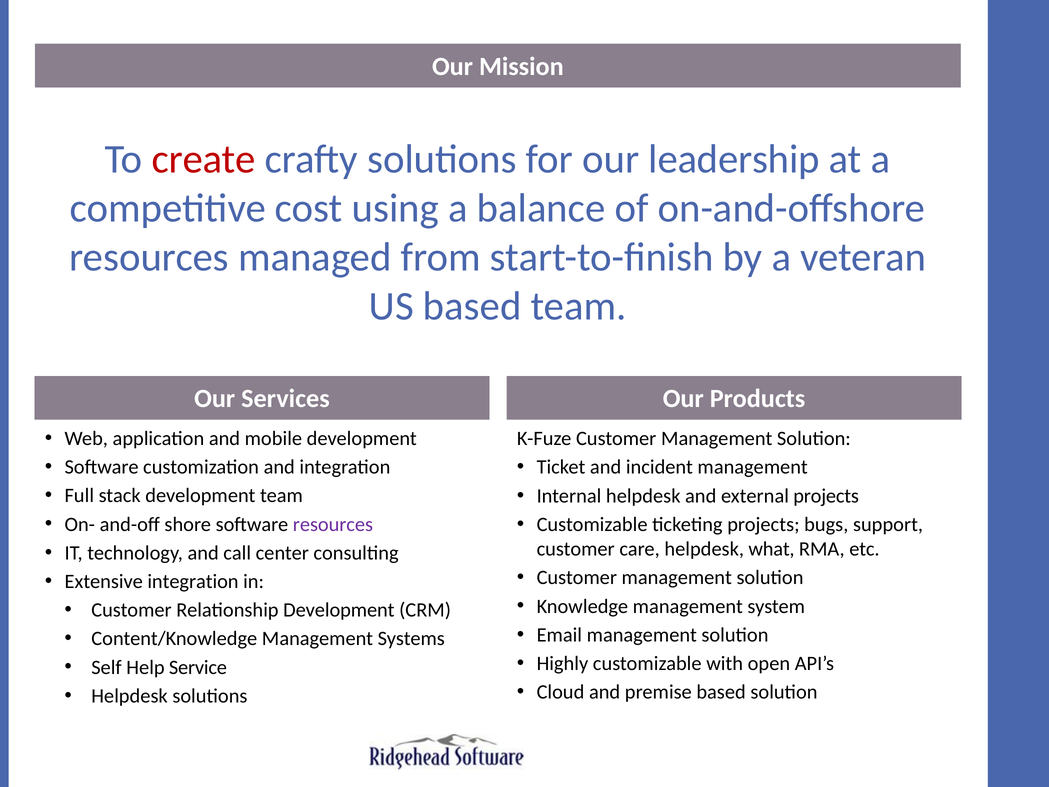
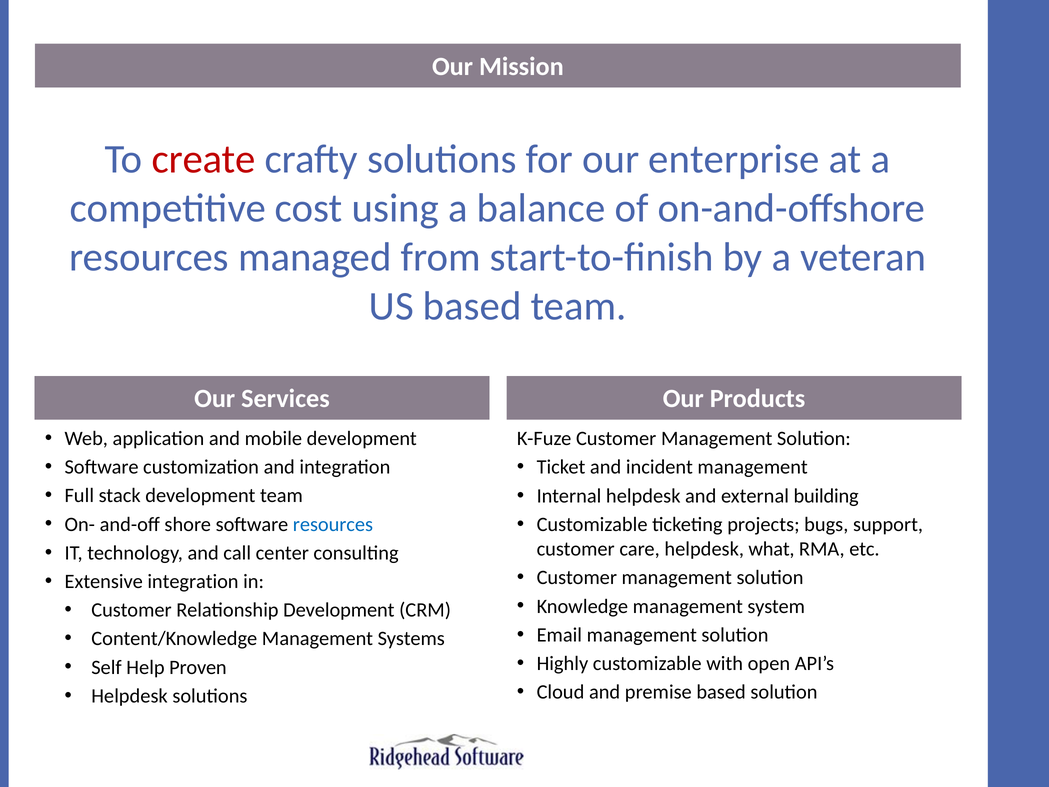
leadership: leadership -> enterprise (734, 159)
external projects: projects -> building (826, 496)
resources colour: purple -> blue (333, 524)
Service: Service -> Proven (198, 667)
